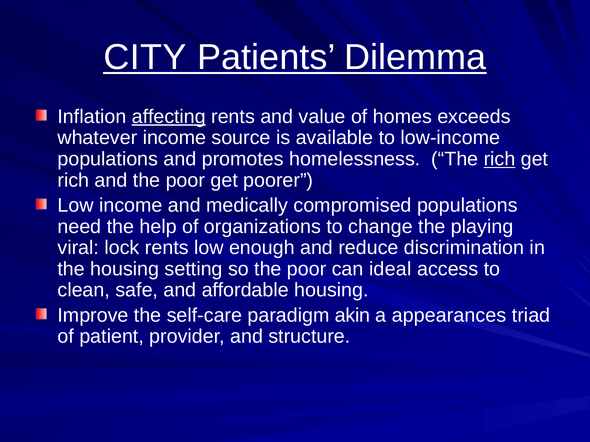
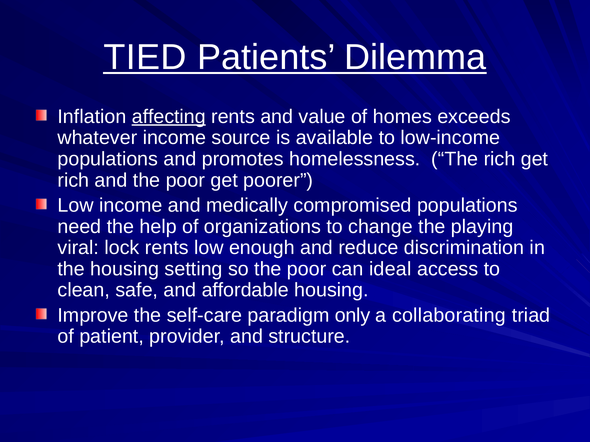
CITY: CITY -> TIED (145, 57)
rich underline: present -> none (500, 159)
akin: akin -> only (352, 316)
appearances: appearances -> collaborating (449, 316)
